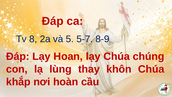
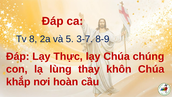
5-7: 5-7 -> 3-7 (85, 39)
Hoan: Hoan -> Thực (68, 56)
